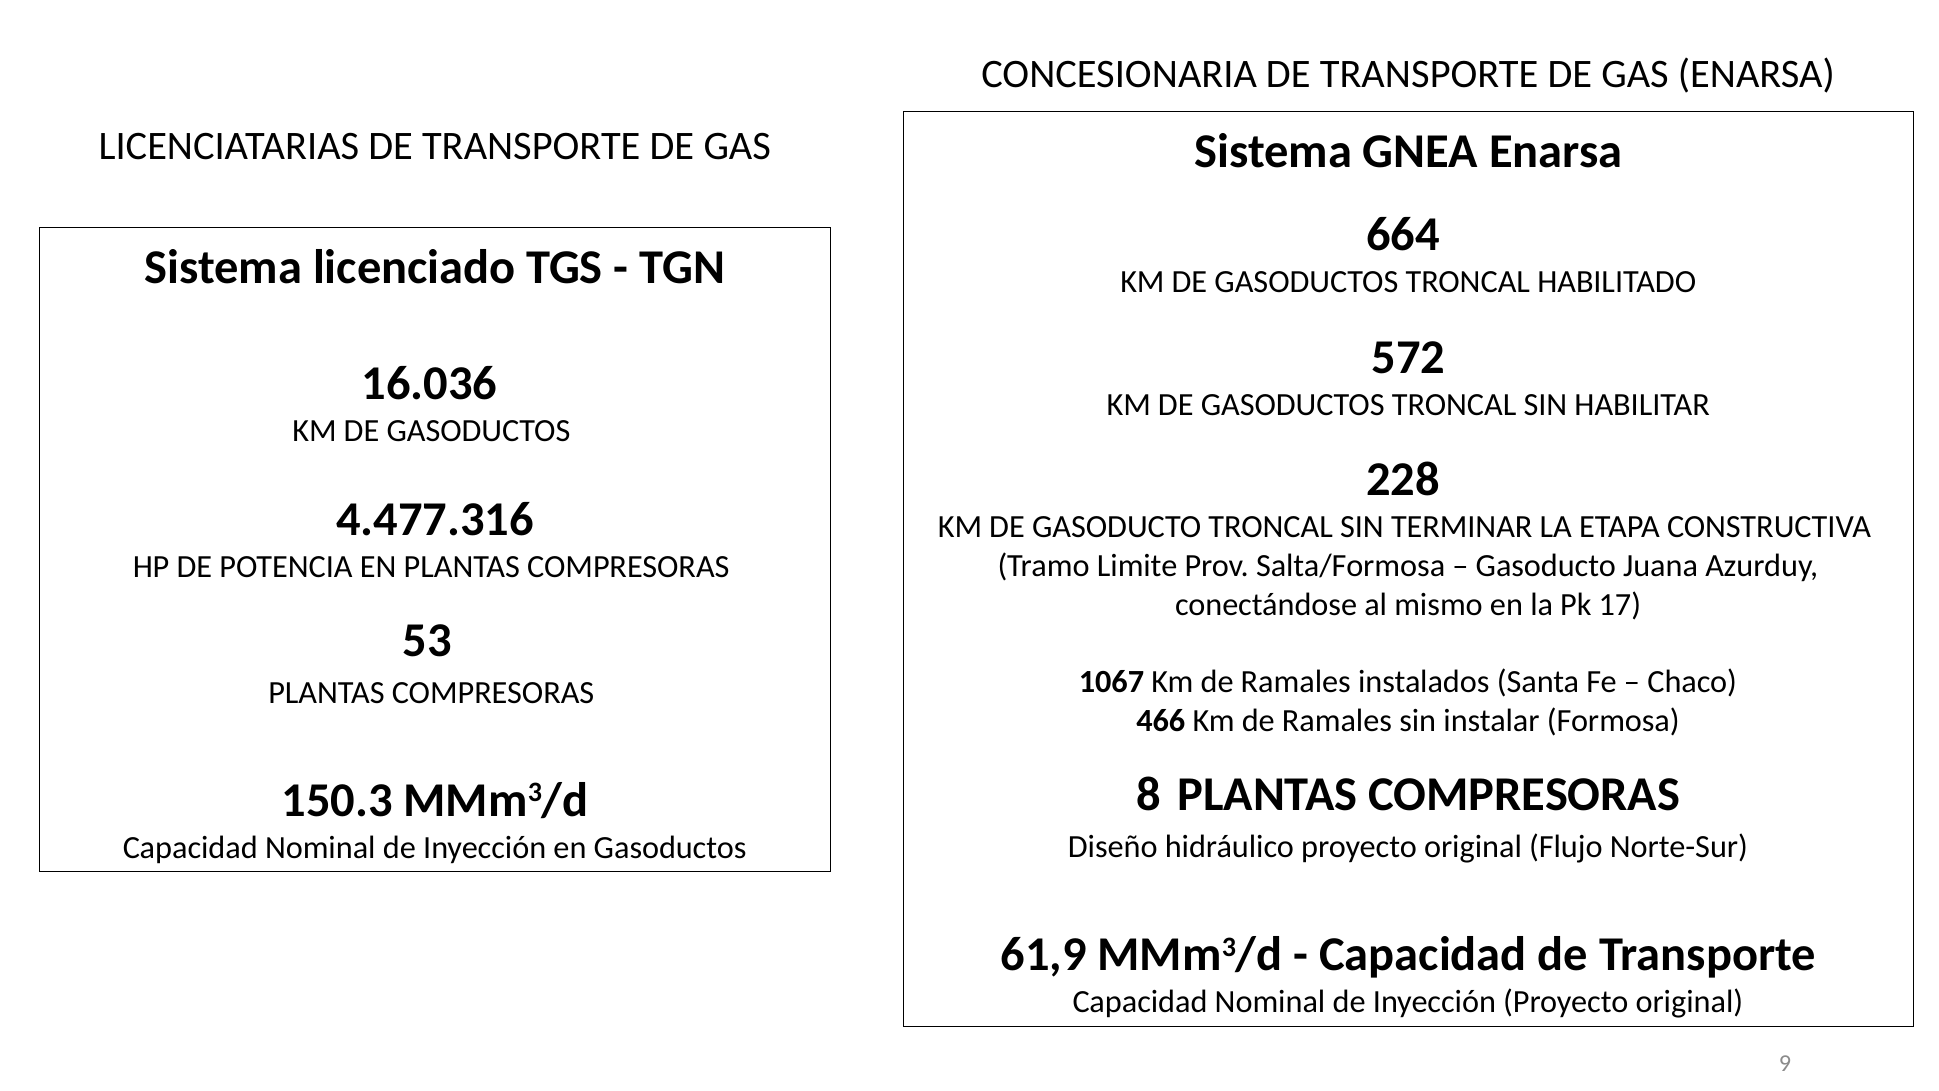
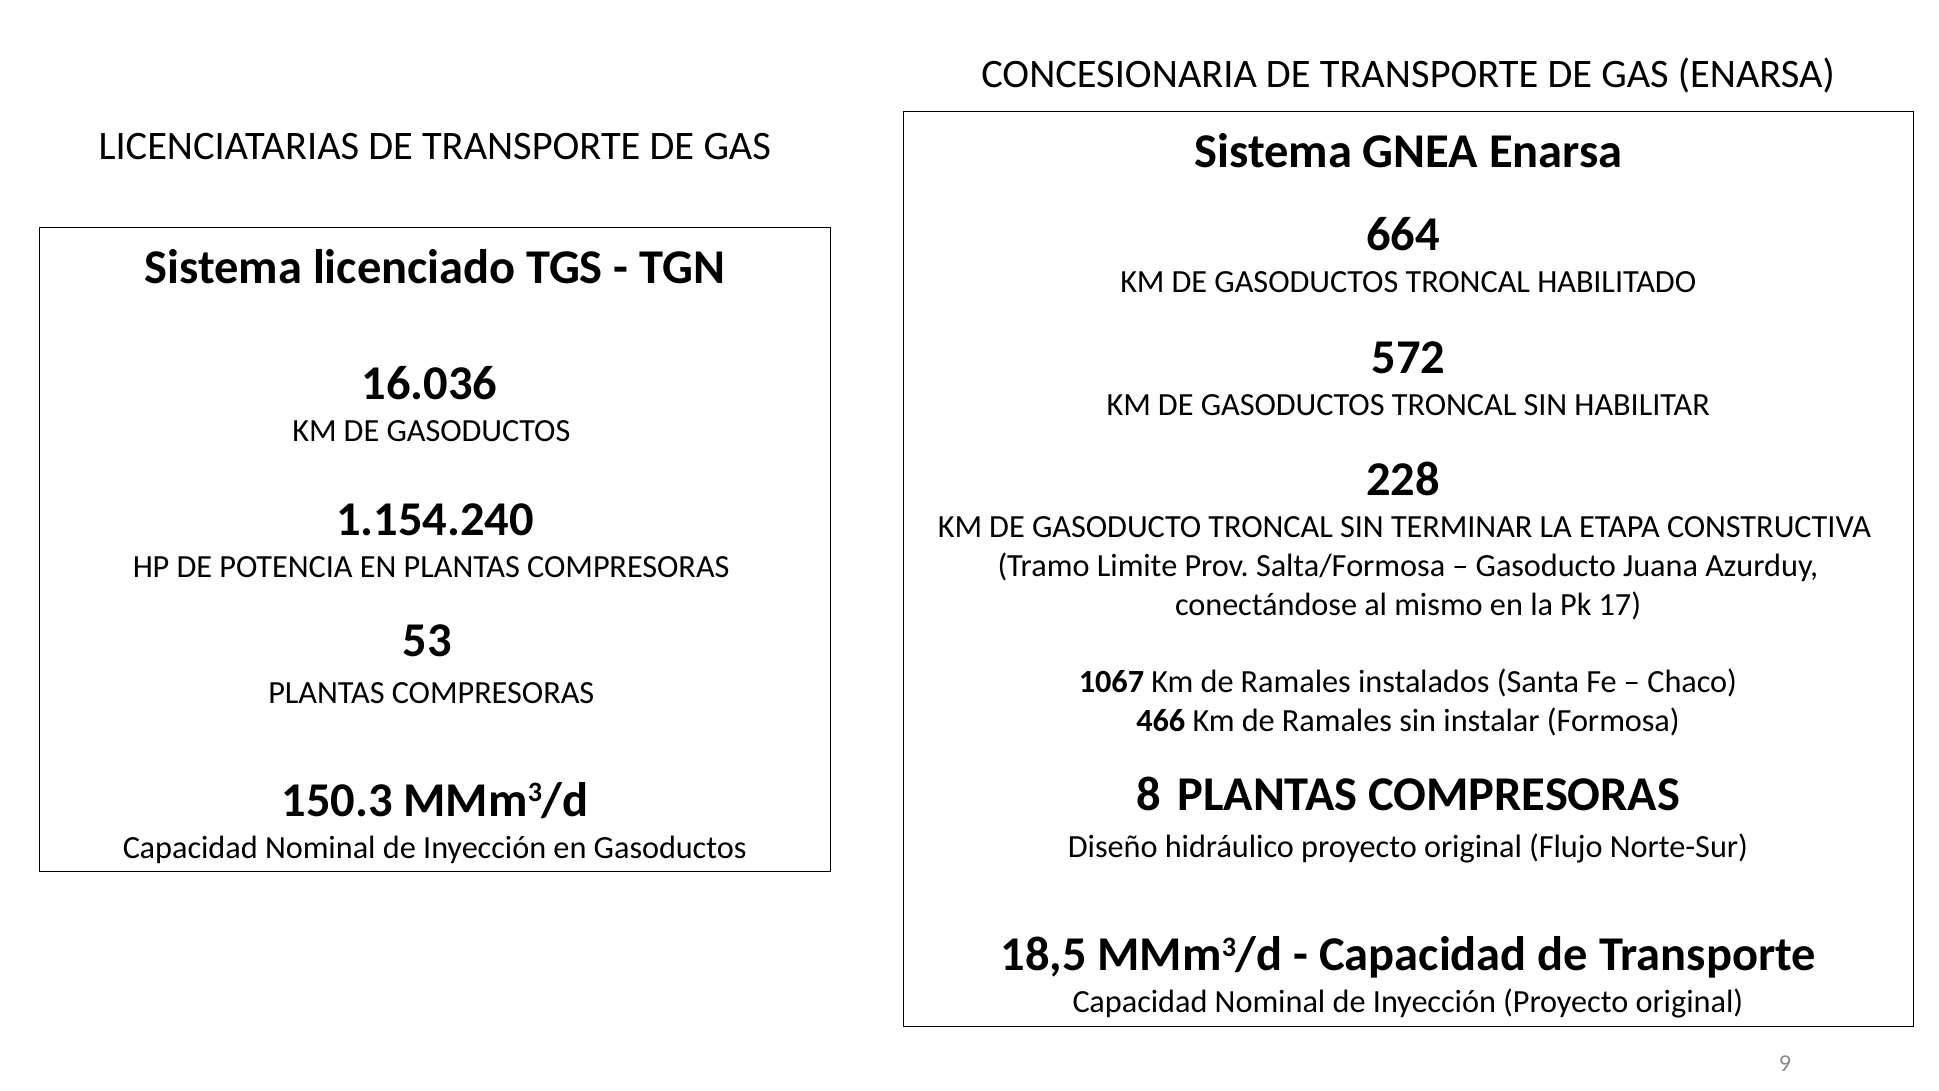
4.477.316: 4.477.316 -> 1.154.240 (435, 519)
61,9: 61,9 -> 18,5 (1044, 954)
